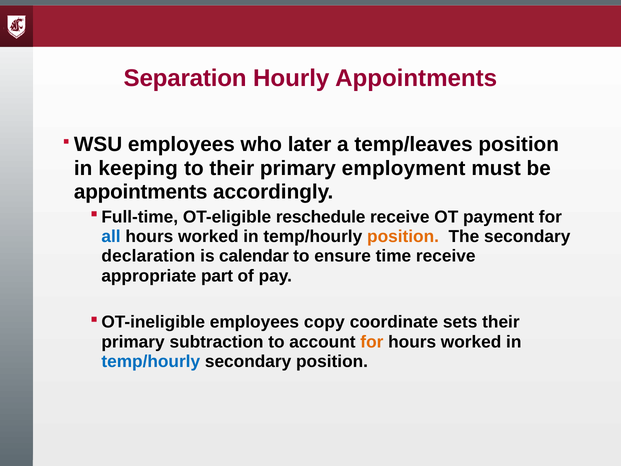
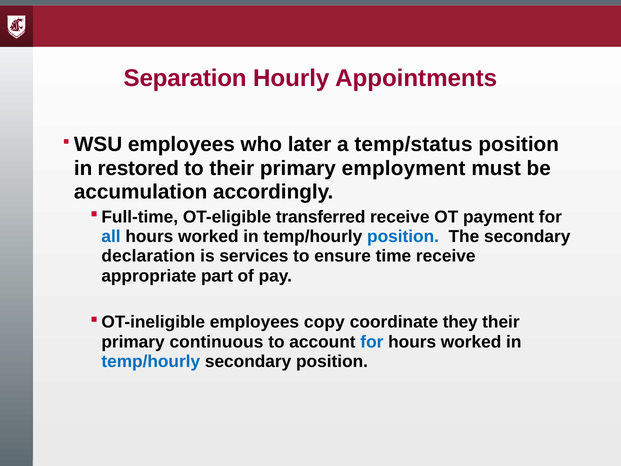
temp/leaves: temp/leaves -> temp/status (413, 145)
keeping: keeping -> restored (138, 168)
appointments: appointments -> accumulation (141, 192)
reschedule: reschedule -> transferred (321, 217)
position colour: orange -> blue (403, 236)
calendar: calendar -> services (254, 256)
sets: sets -> they (460, 322)
subtraction: subtraction -> continuous (216, 342)
for colour: orange -> blue (372, 342)
